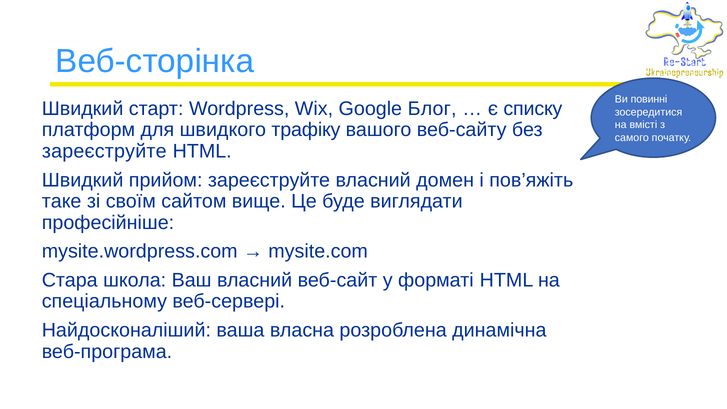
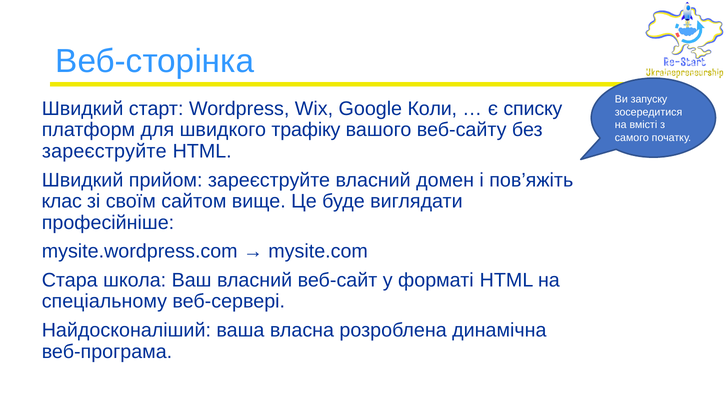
повинні: повинні -> запуску (649, 99)
Блог: Блог -> Коли (432, 109)
таке: таке -> клас (62, 201)
